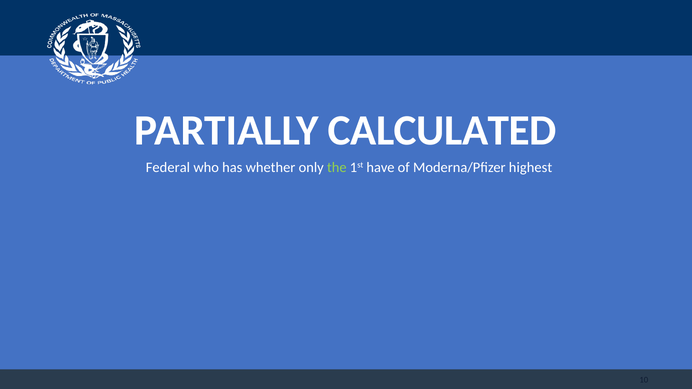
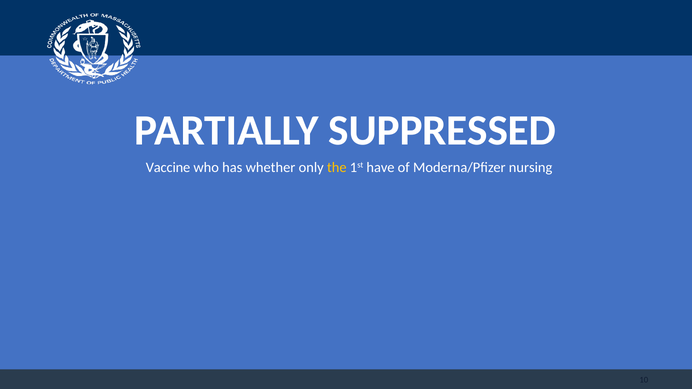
CALCULATED: CALCULATED -> SUPPRESSED (442, 130)
Federal: Federal -> Vaccine (168, 167)
the colour: light green -> yellow (337, 167)
highest: highest -> nursing (531, 167)
